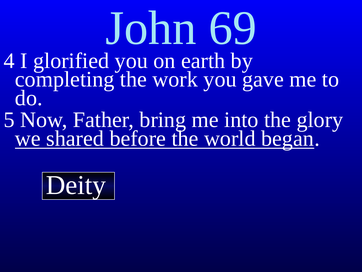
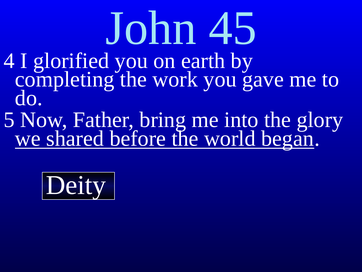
69: 69 -> 45 (233, 28)
